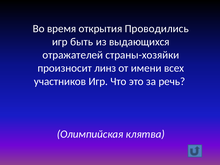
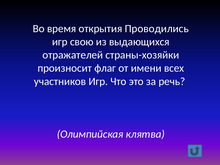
быть: быть -> свою (82, 42)
линз: линз -> флаг (105, 68)
